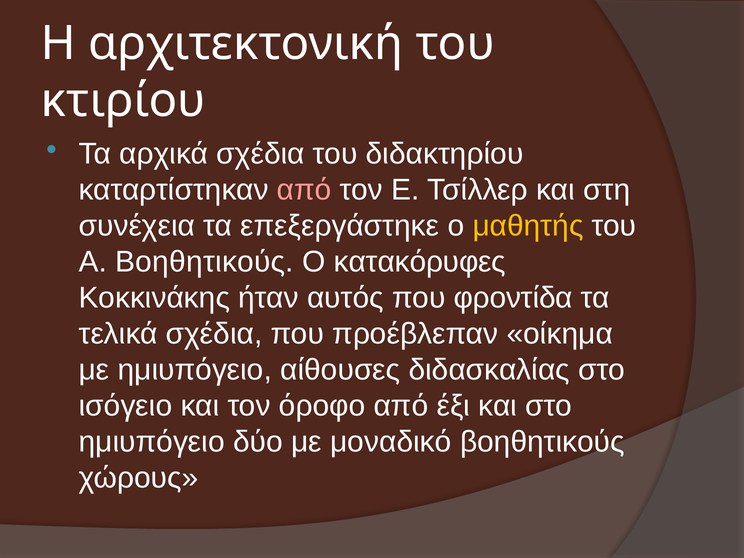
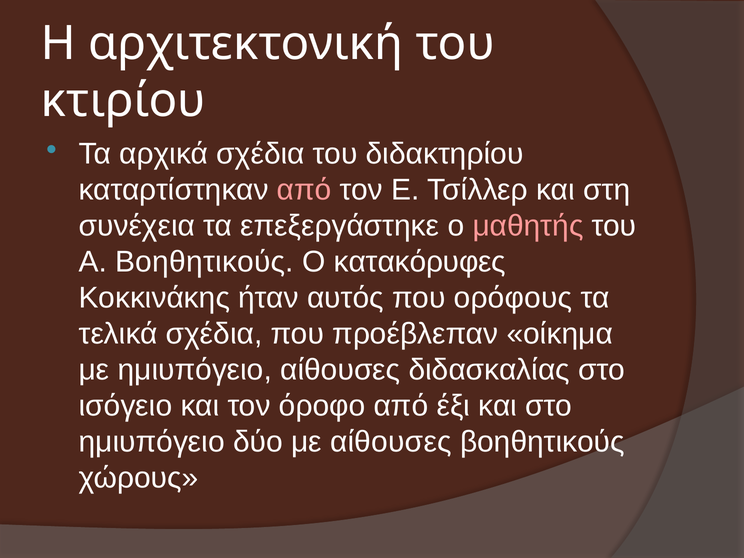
μαθητής colour: yellow -> pink (528, 226)
φροντίδα: φροντίδα -> ορόφους (513, 298)
με μοναδικό: μοναδικό -> αίθουσες (391, 442)
